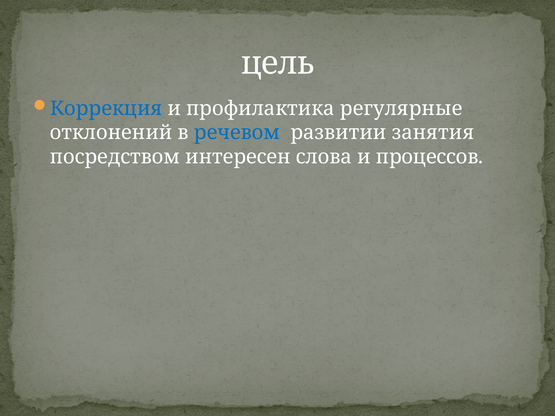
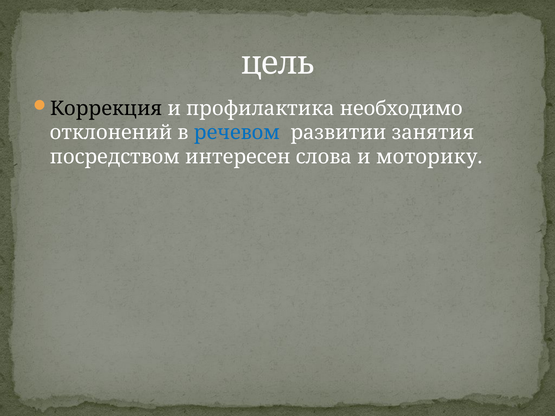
Коррекция colour: blue -> black (106, 109)
регулярные: регулярные -> необходимо (401, 109)
процессов: процессов -> моторику (429, 157)
